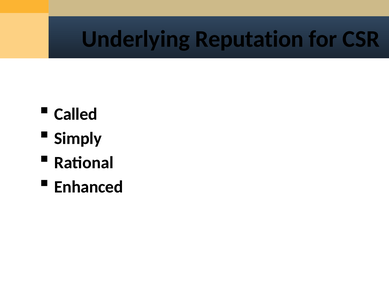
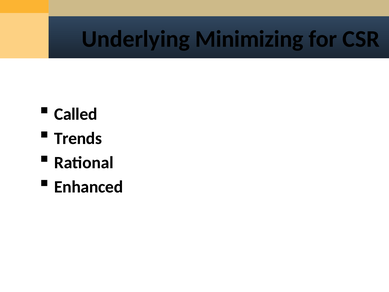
Reputation: Reputation -> Minimizing (249, 39)
Simply: Simply -> Trends (78, 138)
